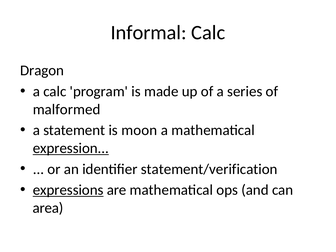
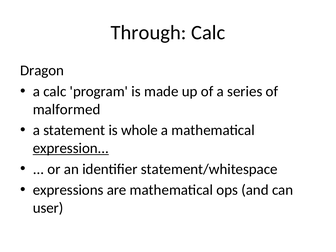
Informal: Informal -> Through (148, 33)
moon: moon -> whole (139, 130)
statement/verification: statement/verification -> statement/whitespace (209, 169)
expressions underline: present -> none (68, 190)
area: area -> user (48, 208)
